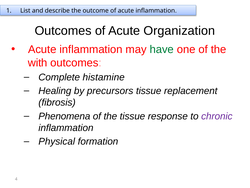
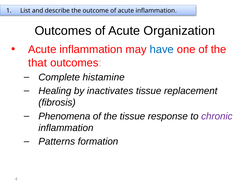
have colour: green -> blue (162, 49)
with: with -> that (38, 63)
precursors: precursors -> inactivates (110, 91)
Physical: Physical -> Patterns (57, 141)
